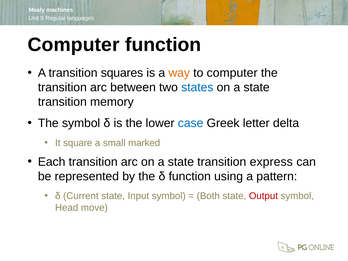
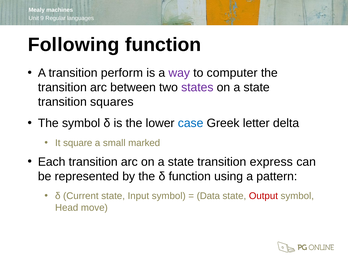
Computer: Computer -> Following (74, 45)
squares: squares -> perform (122, 73)
way colour: orange -> purple (179, 73)
states colour: blue -> purple (197, 87)
memory: memory -> squares (112, 102)
Both: Both -> Data (208, 196)
